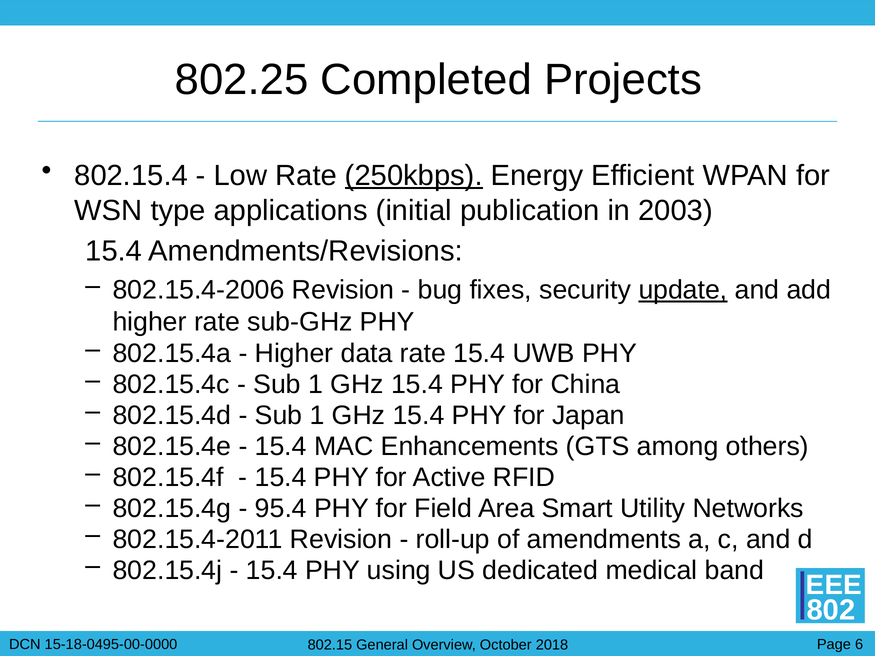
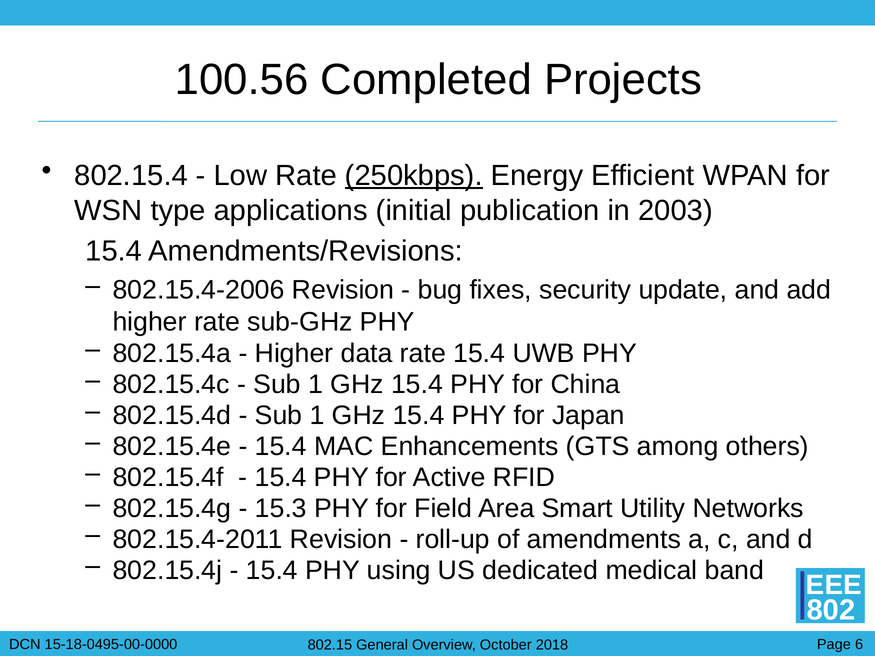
802.25: 802.25 -> 100.56 (242, 80)
update underline: present -> none (683, 290)
95.4: 95.4 -> 15.3 (281, 508)
